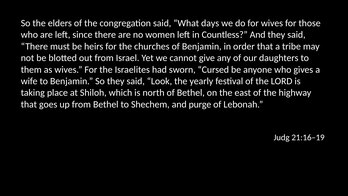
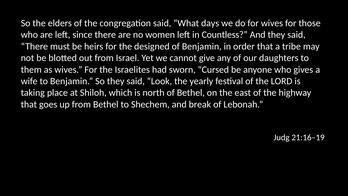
churches: churches -> designed (152, 46)
purge: purge -> break (200, 104)
